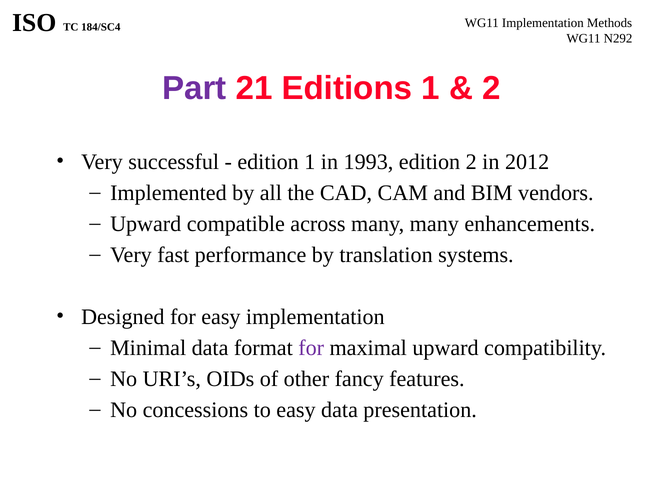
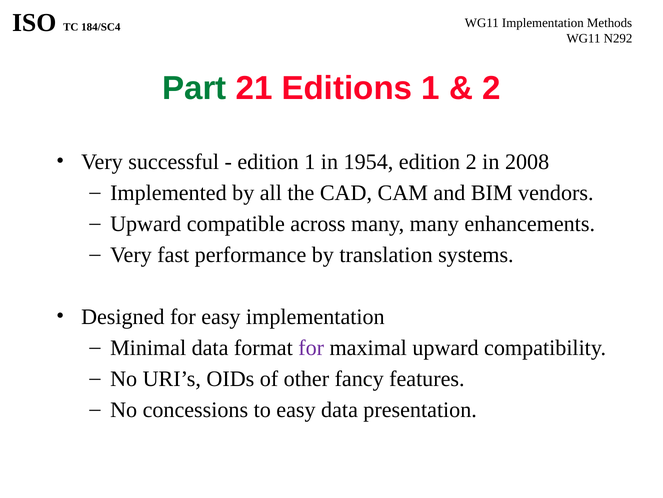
Part colour: purple -> green (194, 88)
1993: 1993 -> 1954 (368, 162)
2012: 2012 -> 2008 (527, 162)
